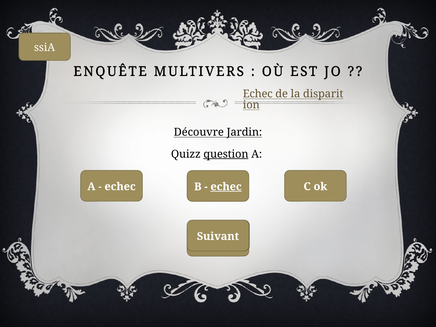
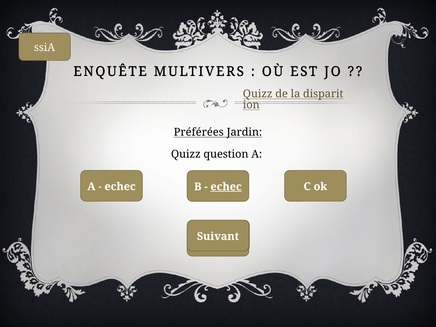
Echec: Echec -> Quizz (258, 94)
Découvre: Découvre -> Préférées (199, 132)
question underline: present -> none (226, 154)
